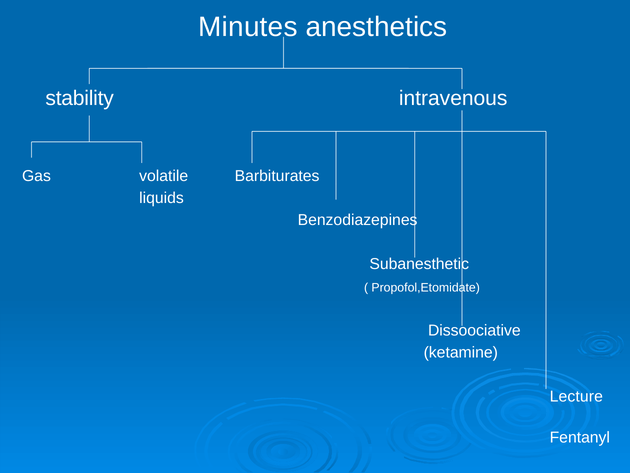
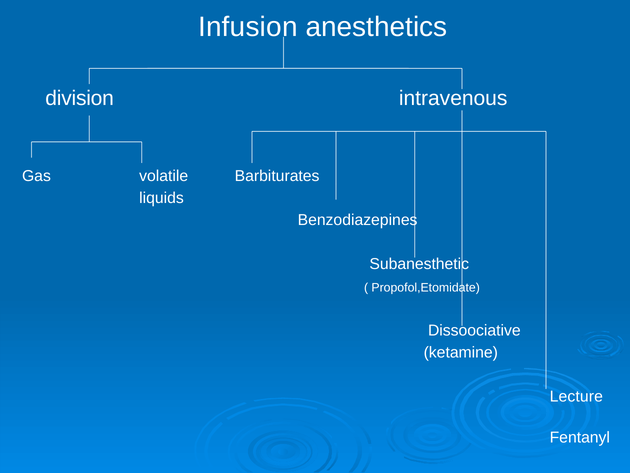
Minutes: Minutes -> Infusion (248, 27)
stability: stability -> division (80, 98)
